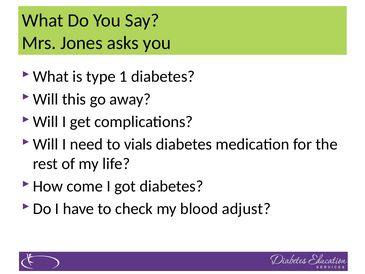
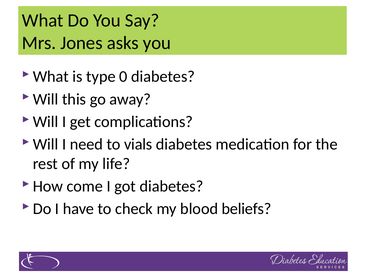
1: 1 -> 0 (123, 77)
adjust: adjust -> beliefs (246, 209)
